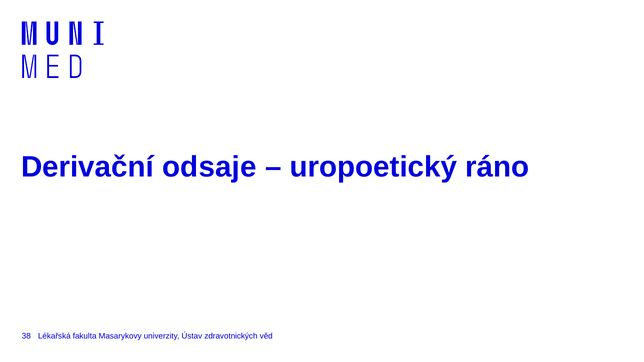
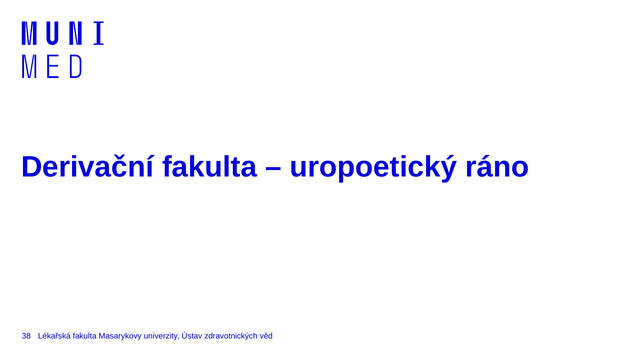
Derivační odsaje: odsaje -> fakulta (210, 167)
